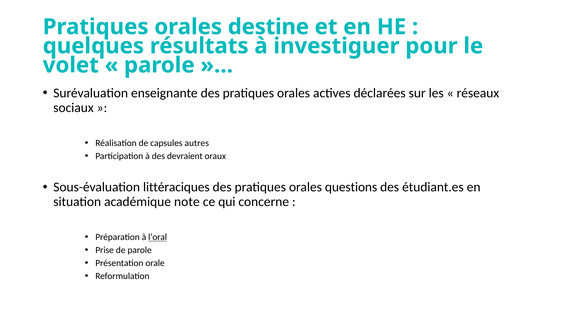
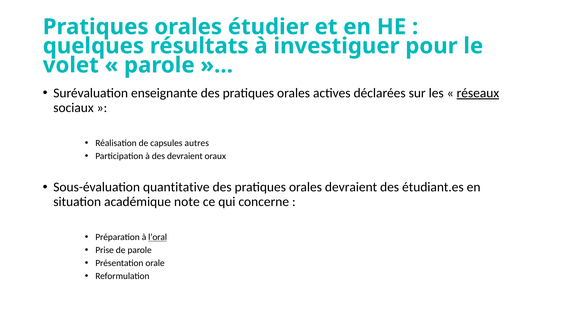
destine: destine -> étudier (268, 27)
réseaux underline: none -> present (478, 93)
littéraciques: littéraciques -> quantitative (176, 188)
orales questions: questions -> devraient (351, 188)
